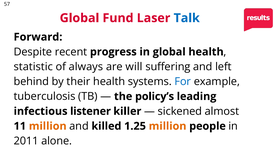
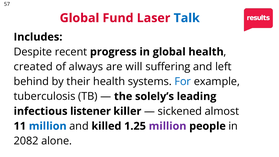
Forward: Forward -> Includes (38, 37)
statistic: statistic -> created (33, 67)
policy’s: policy’s -> solely’s (155, 96)
million colour: orange -> blue (48, 126)
million colour: orange -> purple (168, 126)
2011: 2011 -> 2082 (26, 141)
